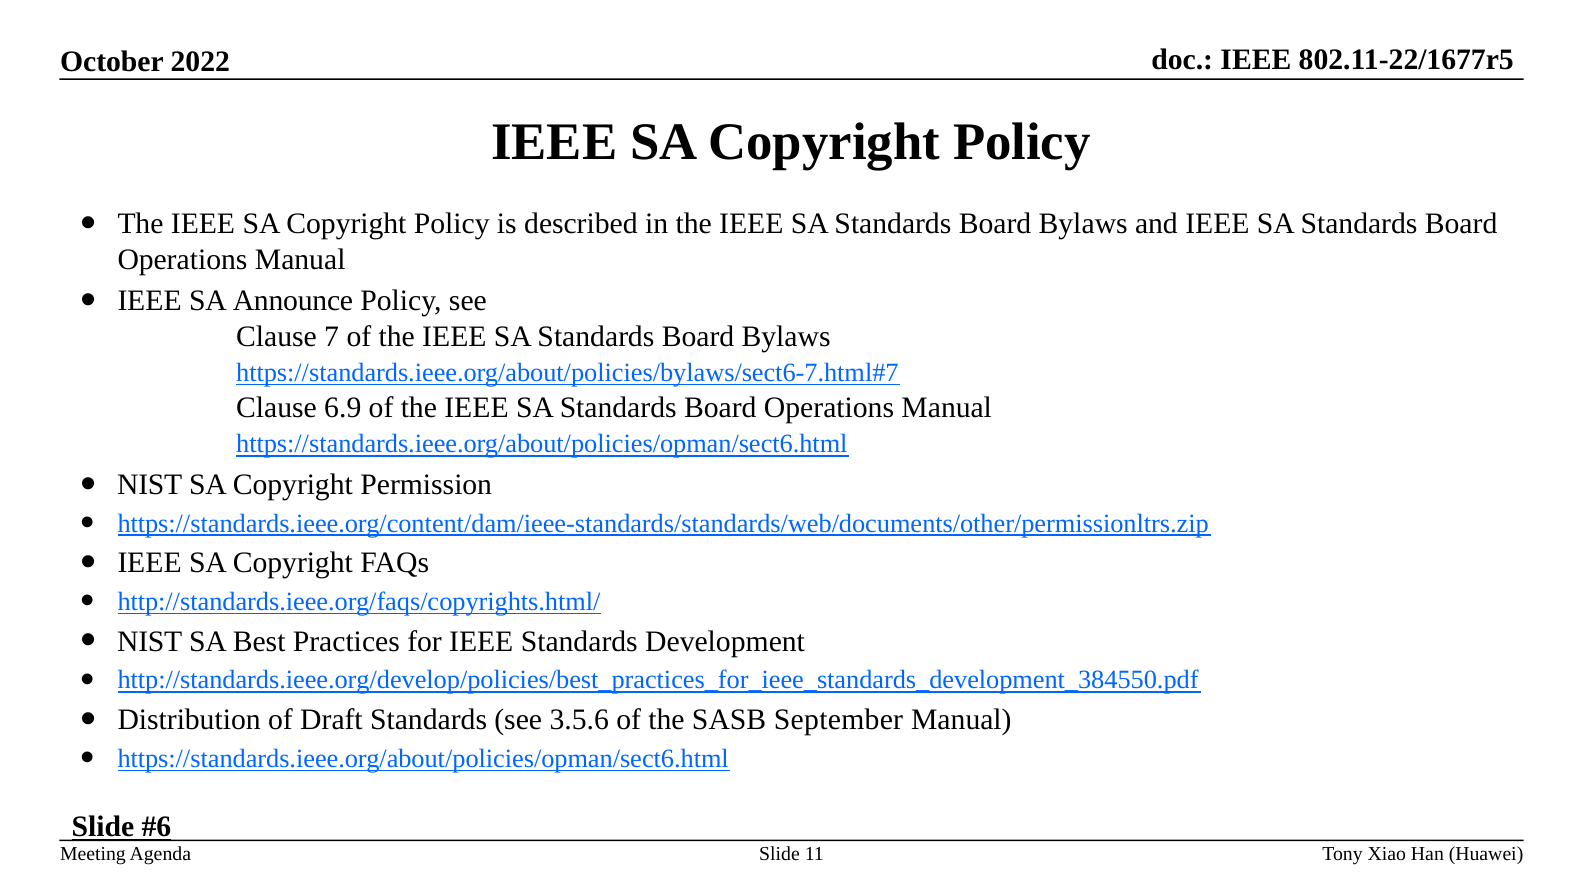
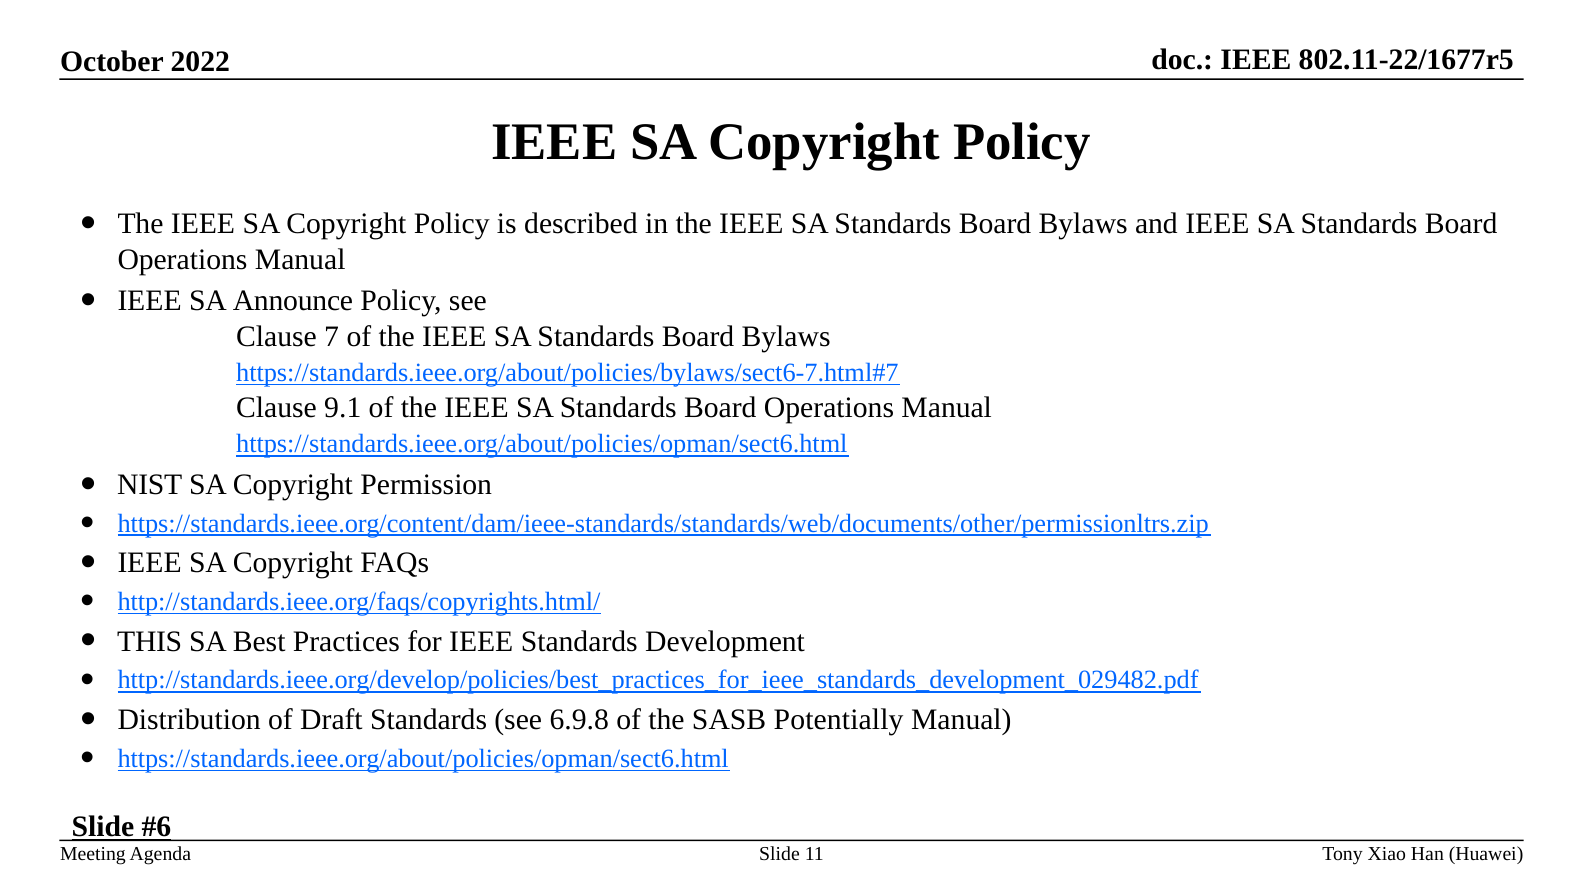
6.9: 6.9 -> 9.1 (343, 408)
NIST: NIST -> THIS (150, 642)
http://standards.ieee.org/develop/policies/best_practices_for_ieee_standards_development_384550.pdf: http://standards.ieee.org/develop/policies/best_practices_for_ieee_standards_development_384550.pdf -> http://standards.ieee.org/develop/policies/best_practices_for_ieee_standards_development_029482.pdf (658, 681)
3.5.6: 3.5.6 -> 6.9.8 (579, 720)
September: September -> Potentially (839, 720)
